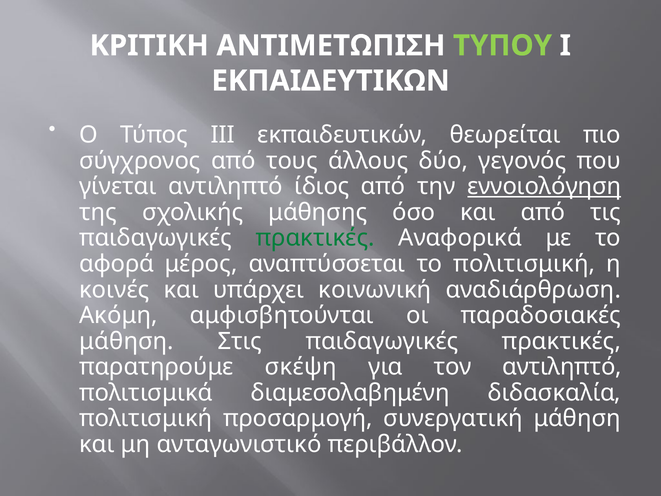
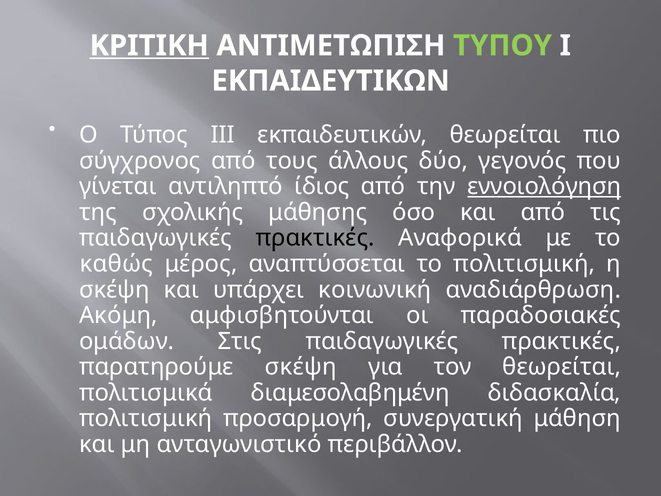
ΚΡΙΤΙΚΗ underline: none -> present (149, 46)
πρακτικές colour: green -> black (315, 238)
αφορά: αφορά -> καθώς (116, 264)
κοινές: κοινές -> σκέψη (114, 289)
μάθηση: μάθηση -> ομάδων (127, 341)
τον αντιληπτό: αντιληπτό -> θεωρείται (562, 367)
